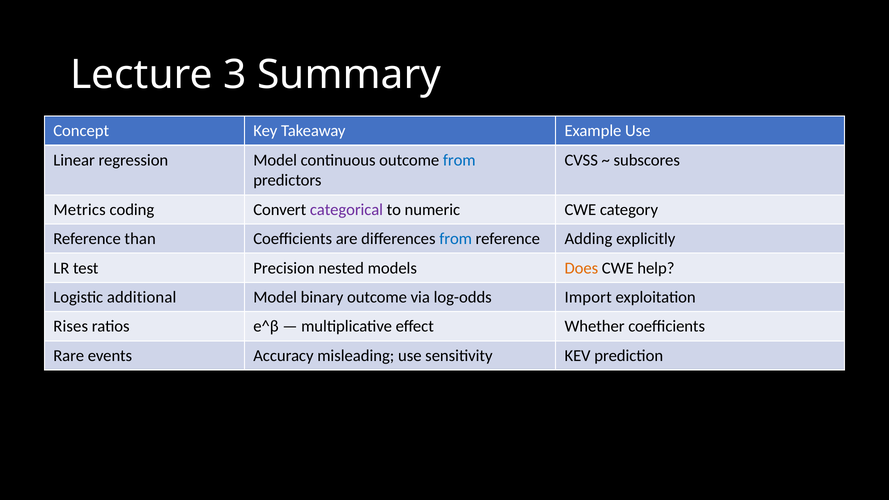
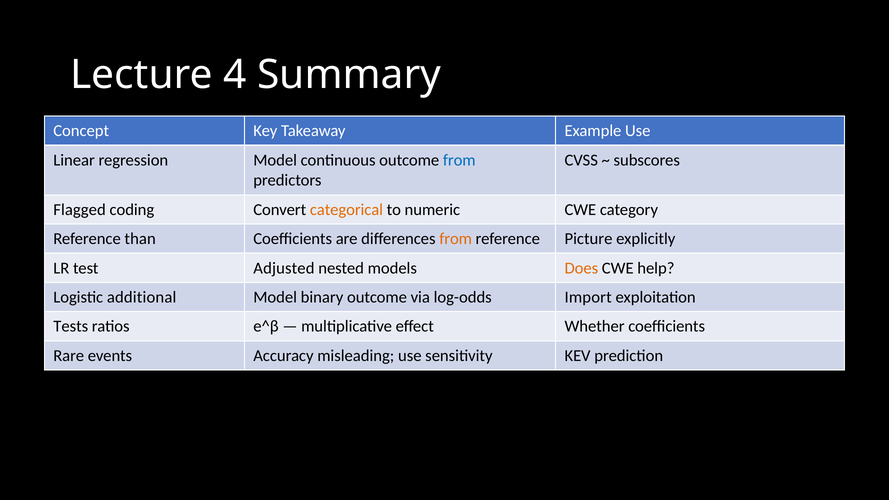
3: 3 -> 4 (235, 75)
Metrics: Metrics -> Flagged (80, 210)
categorical colour: purple -> orange (346, 210)
from colour: blue -> orange (456, 239)
Adding: Adding -> Picture (588, 239)
Precision: Precision -> Adjusted (284, 268)
Rises: Rises -> Tests (71, 327)
